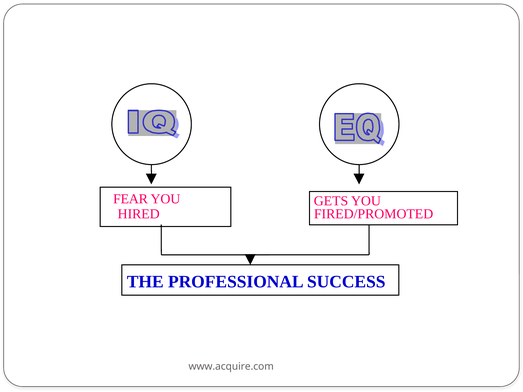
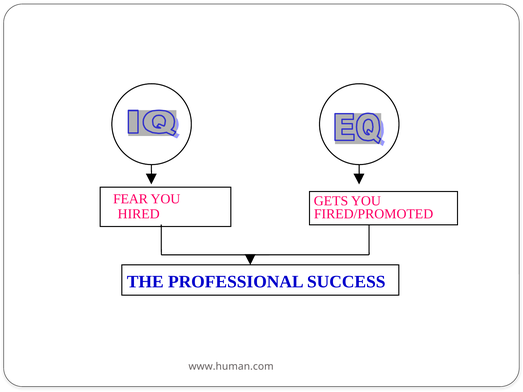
www.acquire.com: www.acquire.com -> www.human.com (231, 367)
